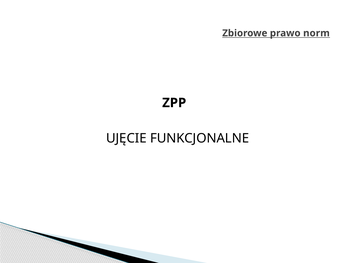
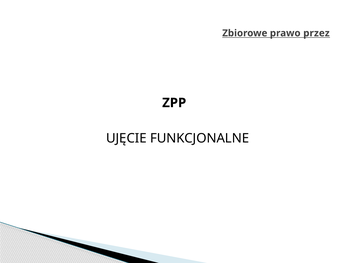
norm: norm -> przez (316, 33)
